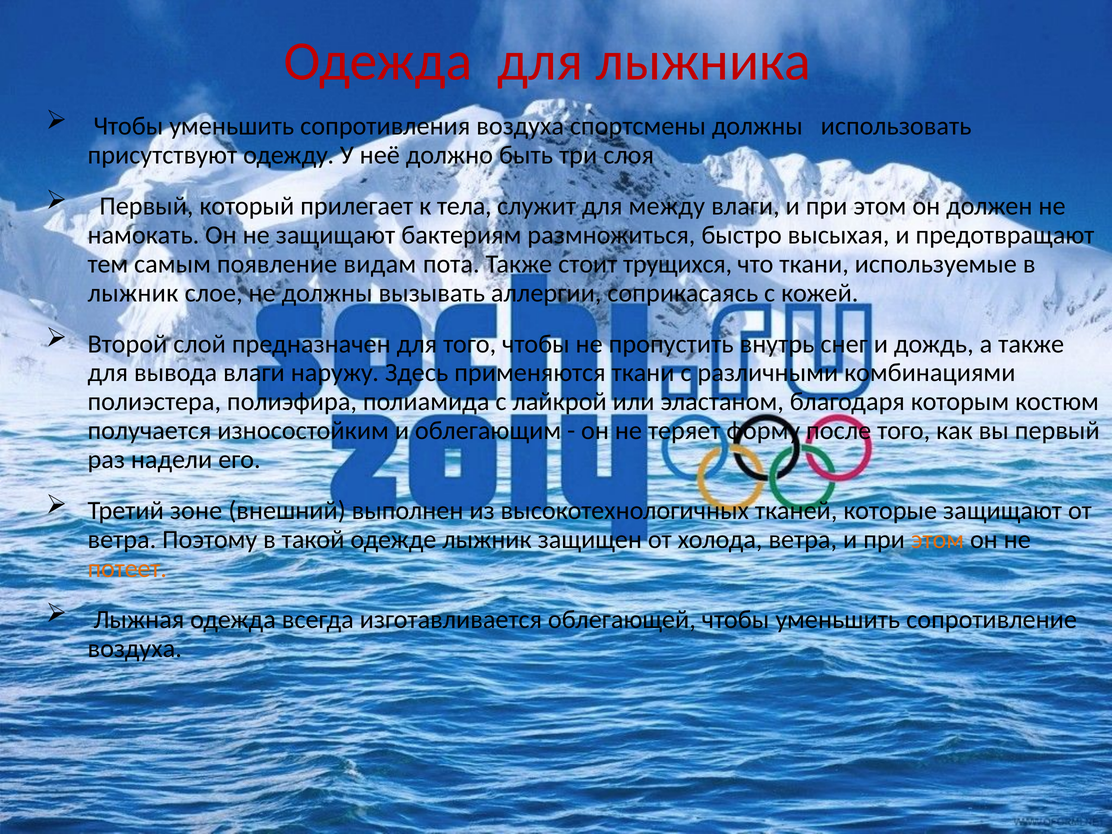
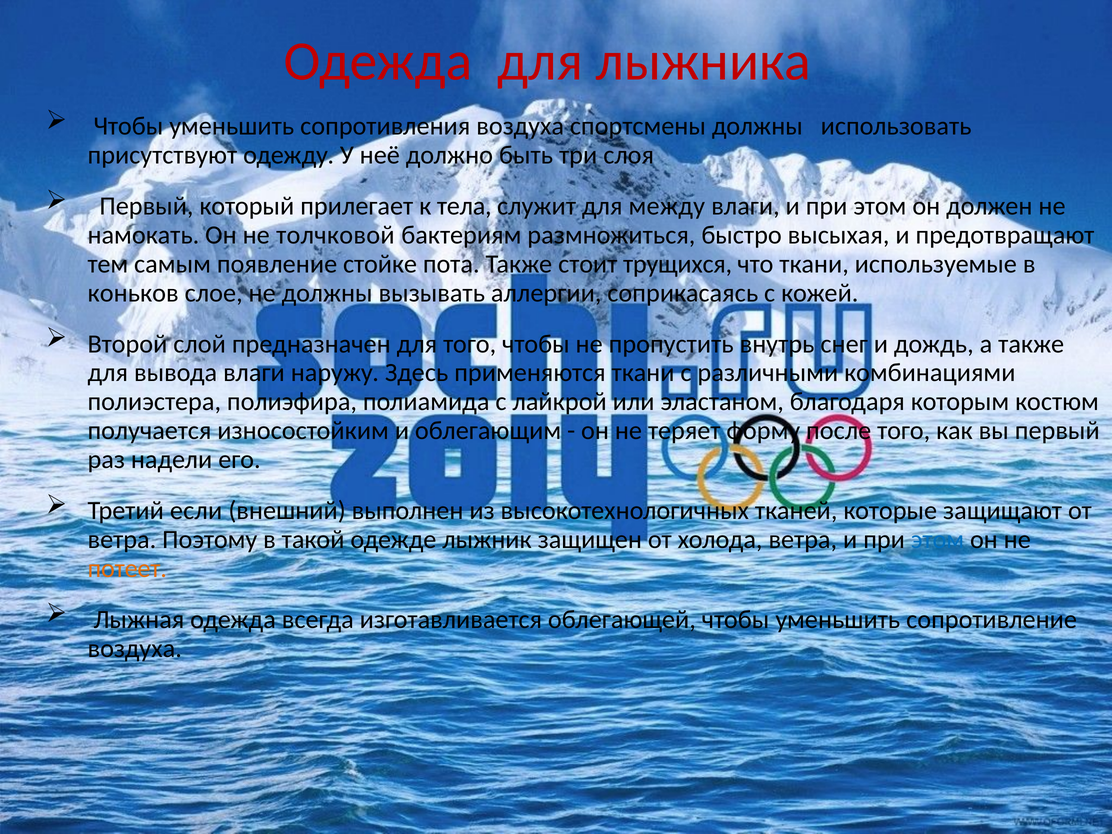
не защищают: защищают -> толчковой (335, 235)
видам: видам -> стойке (380, 264)
лыжник: лыжник -> коньков (133, 293)
зоне: зоне -> если (196, 511)
этом colour: orange -> blue (937, 539)
